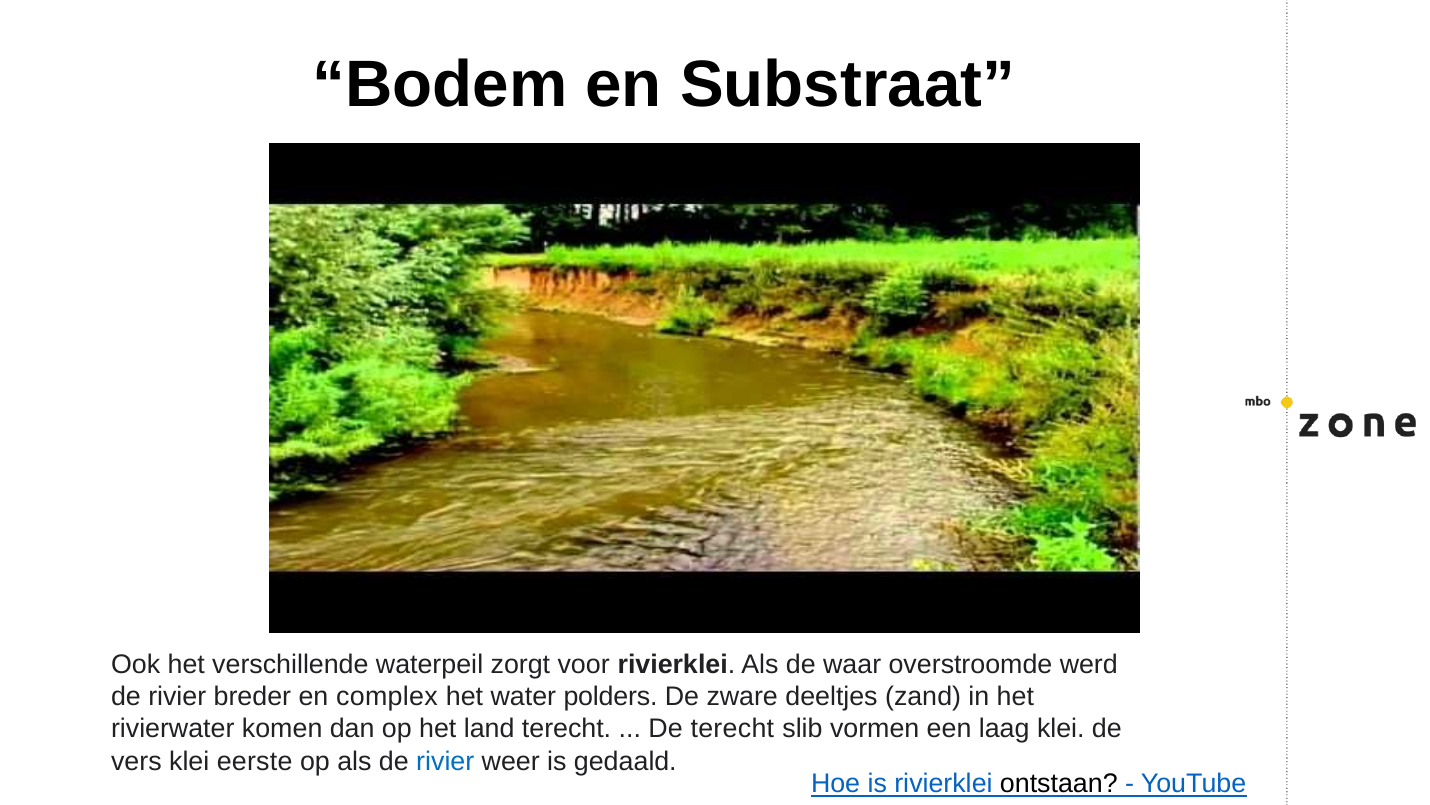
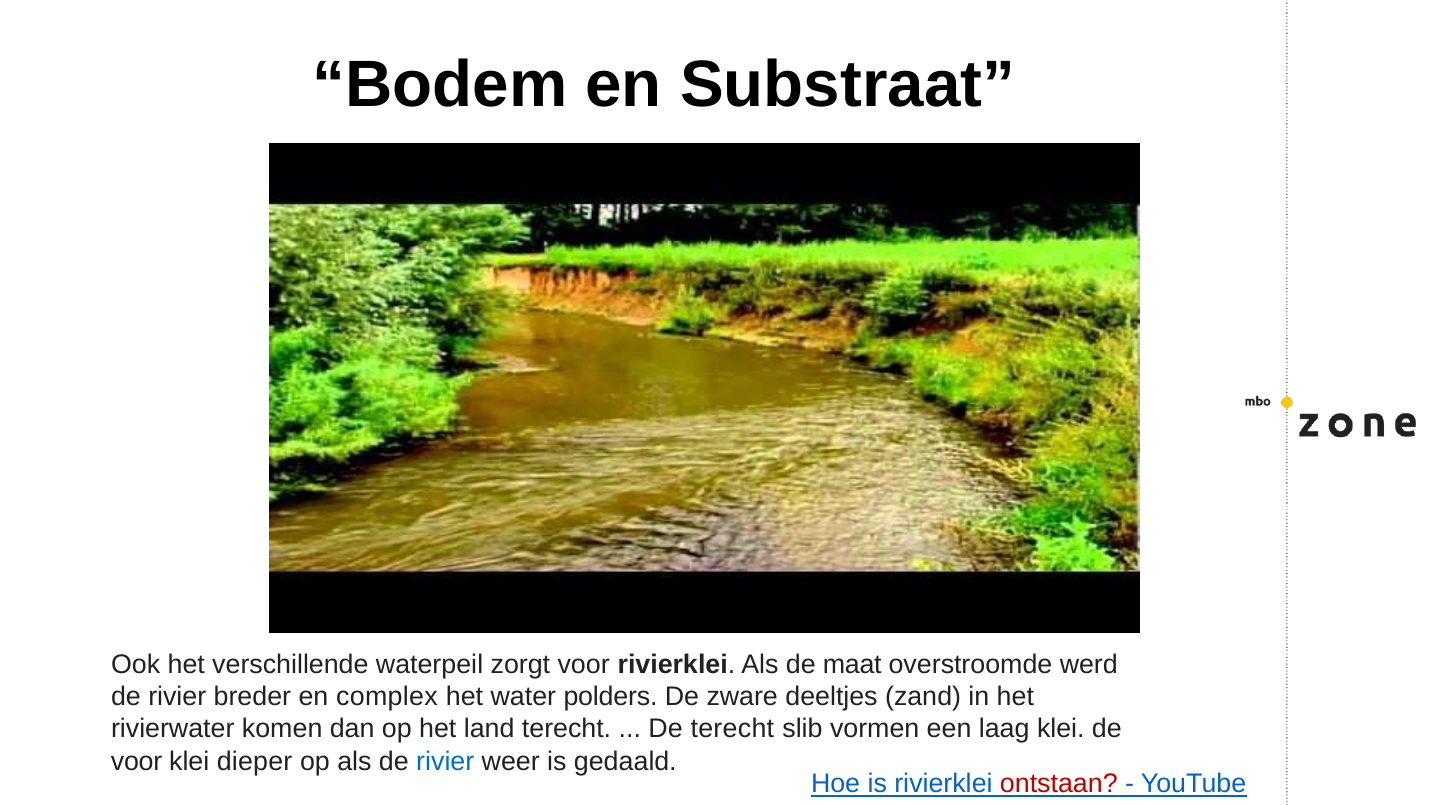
waar: waar -> maat (852, 664)
vers: vers -> voor (137, 761)
eerste: eerste -> dieper (255, 761)
ontstaan colour: black -> red (1059, 783)
